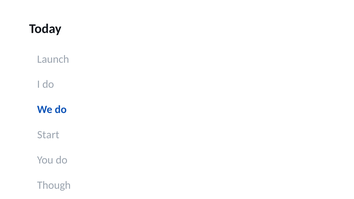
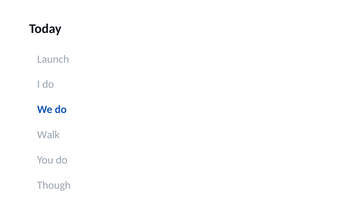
Start: Start -> Walk (48, 135)
